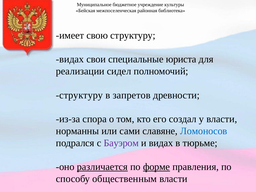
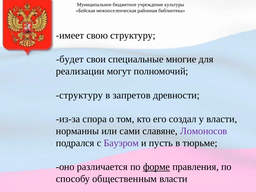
видах: видах -> будет (70, 59)
юриста: юриста -> многие (181, 59)
сидел: сидел -> могут (119, 71)
Ломоносов colour: blue -> purple (204, 131)
и видах: видах -> пусть (161, 143)
различается underline: present -> none (102, 167)
